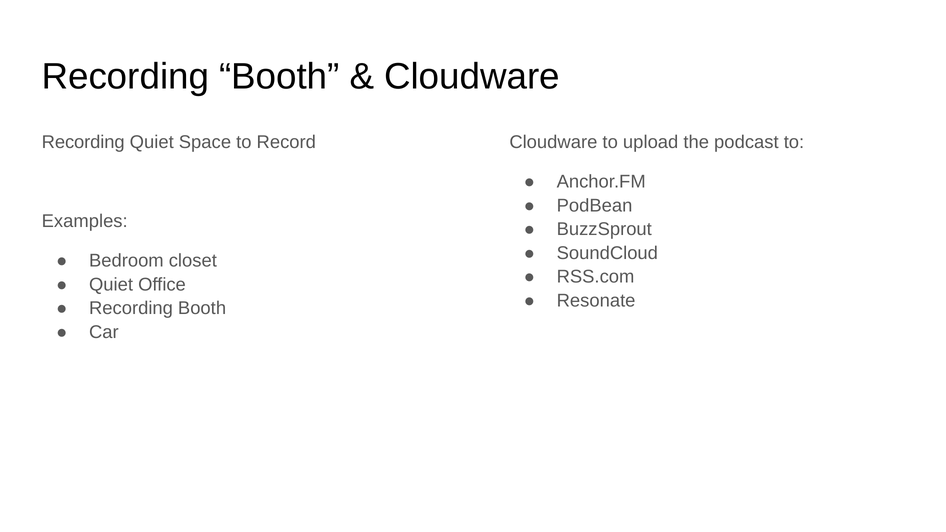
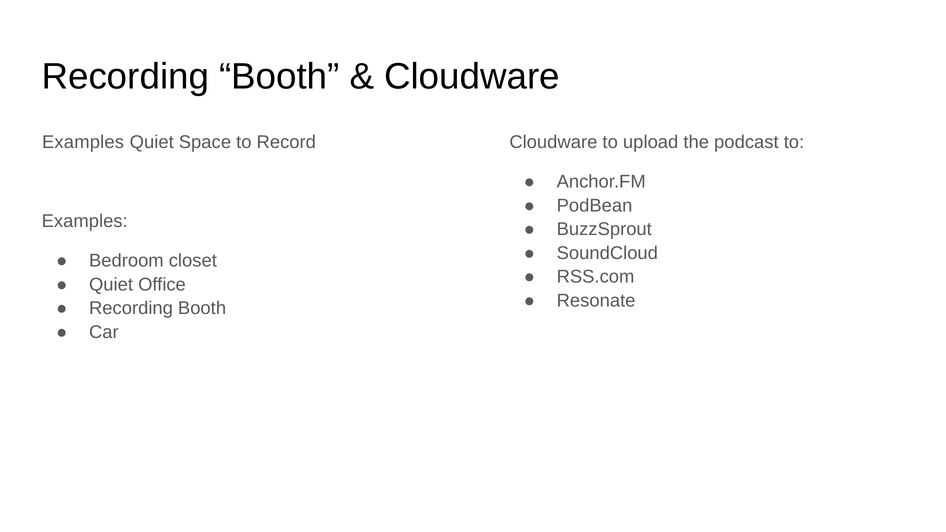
Recording: Recording -> Examples (83, 142)
